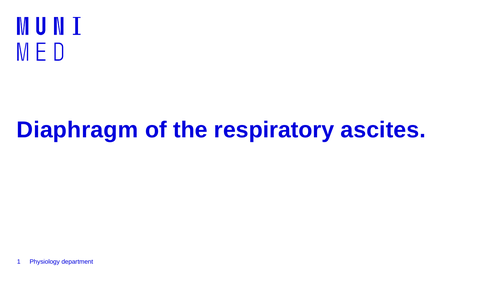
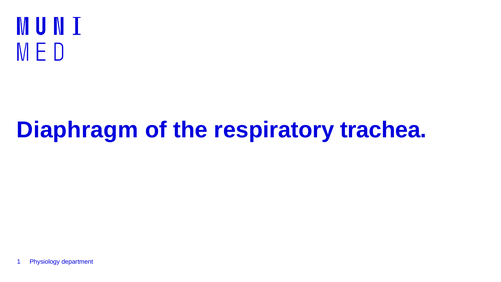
ascites: ascites -> trachea (383, 130)
